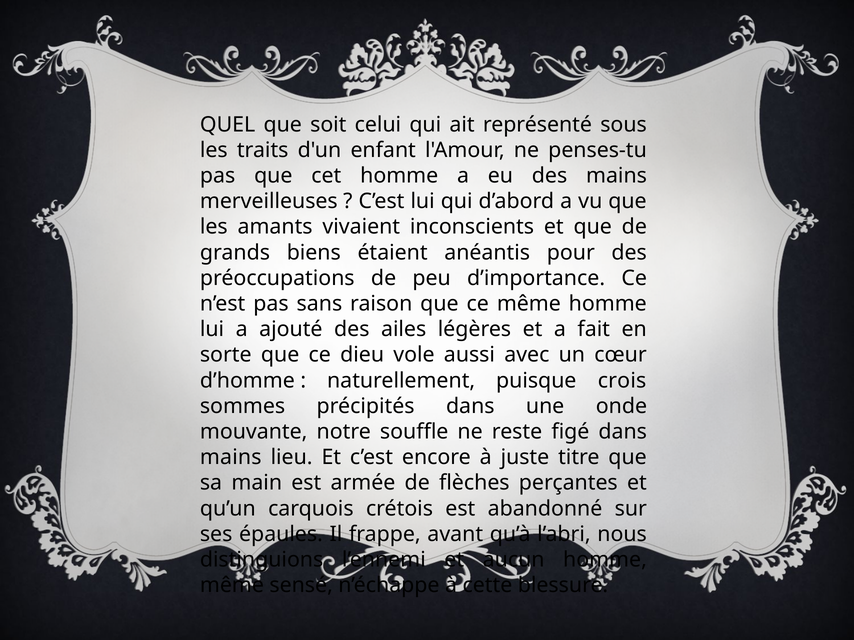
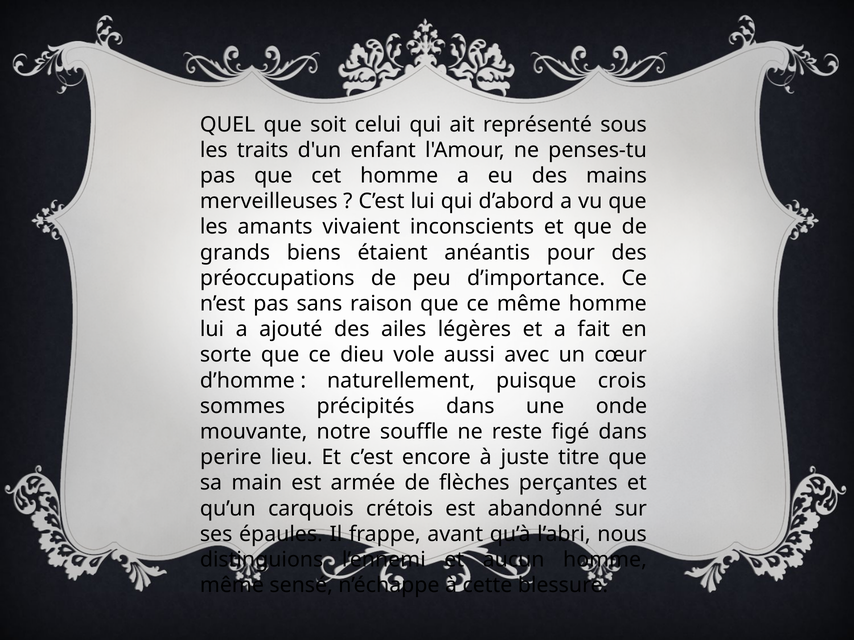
mains: mains -> perire (231, 458)
